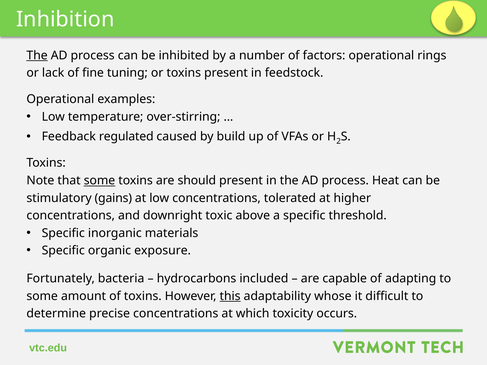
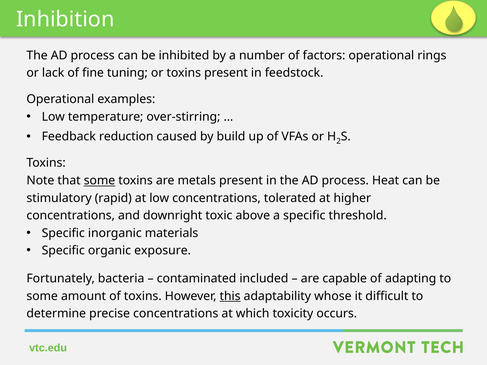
The underline: present -> none (37, 55)
regulated: regulated -> reduction (126, 137)
should: should -> metals (197, 181)
gains: gains -> rapid (113, 198)
hydrocarbons: hydrocarbons -> contaminated (197, 279)
